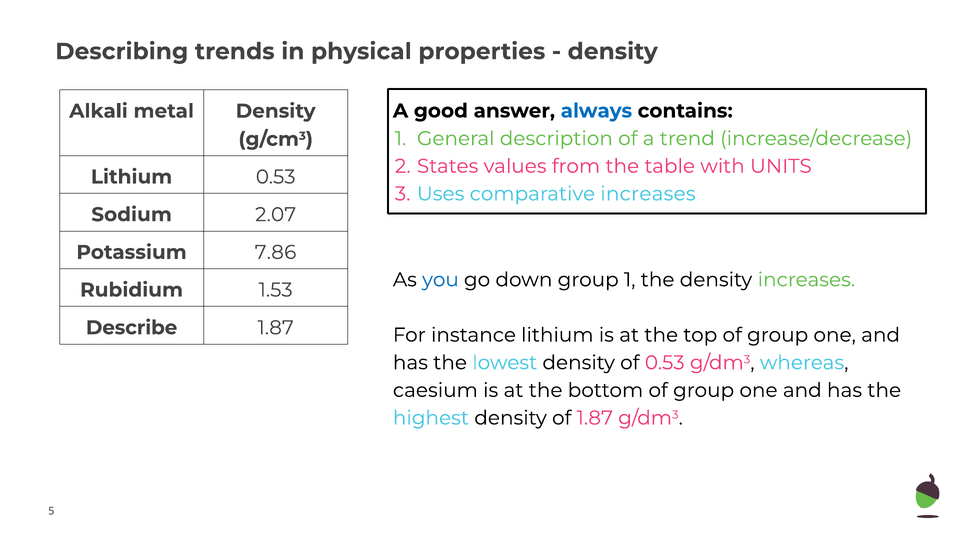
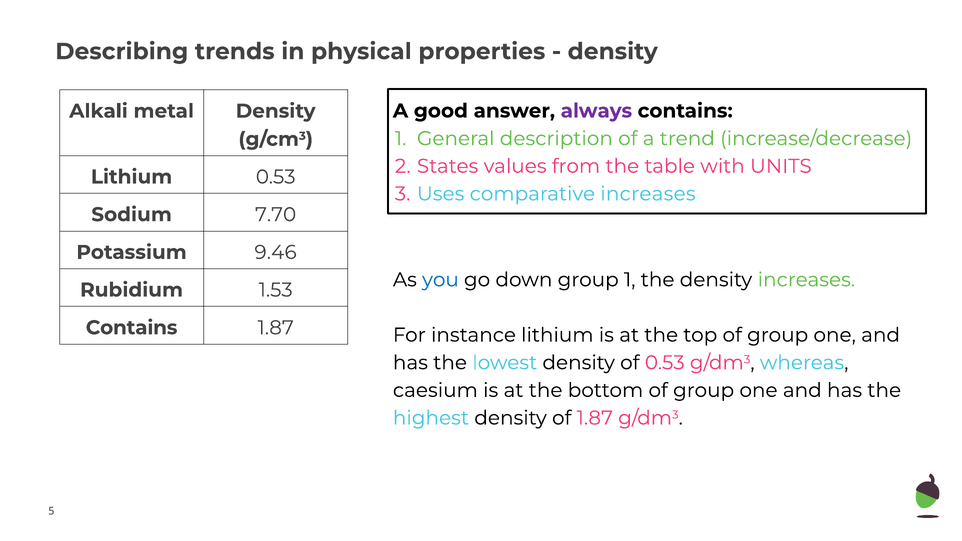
always colour: blue -> purple (596, 111)
2.07: 2.07 -> 7.70 (276, 215)
7.86: 7.86 -> 9.46 (276, 252)
Describe: Describe -> Contains (132, 328)
